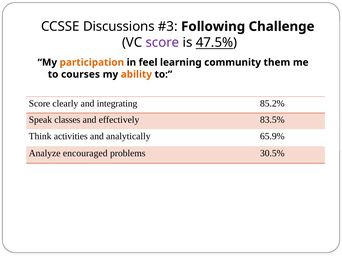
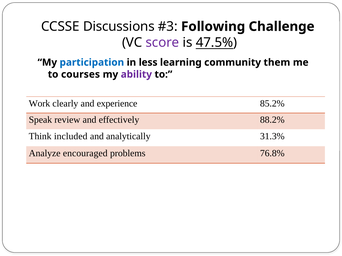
participation colour: orange -> blue (92, 63)
feel: feel -> less (148, 63)
ability colour: orange -> purple (136, 74)
Score: Score -> Work (39, 104)
integrating: integrating -> experience (117, 104)
classes: classes -> review (67, 120)
83.5%: 83.5% -> 88.2% (272, 120)
activities: activities -> included (71, 136)
65.9%: 65.9% -> 31.3% (272, 136)
30.5%: 30.5% -> 76.8% (272, 153)
